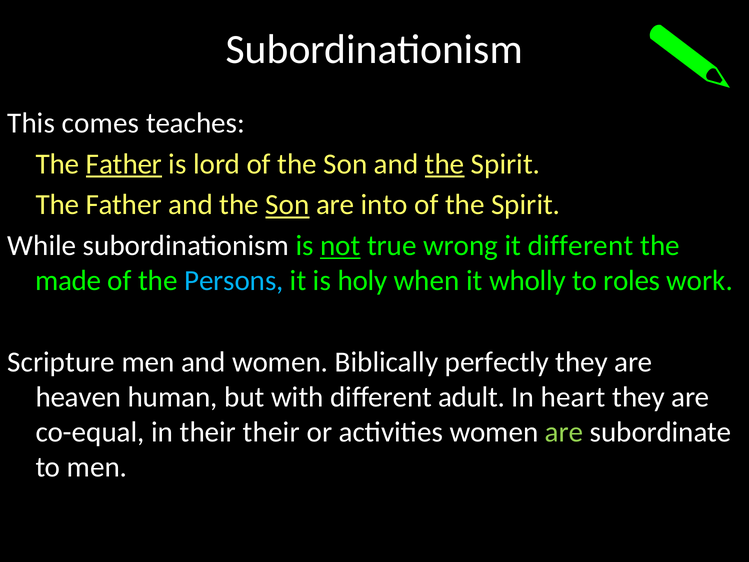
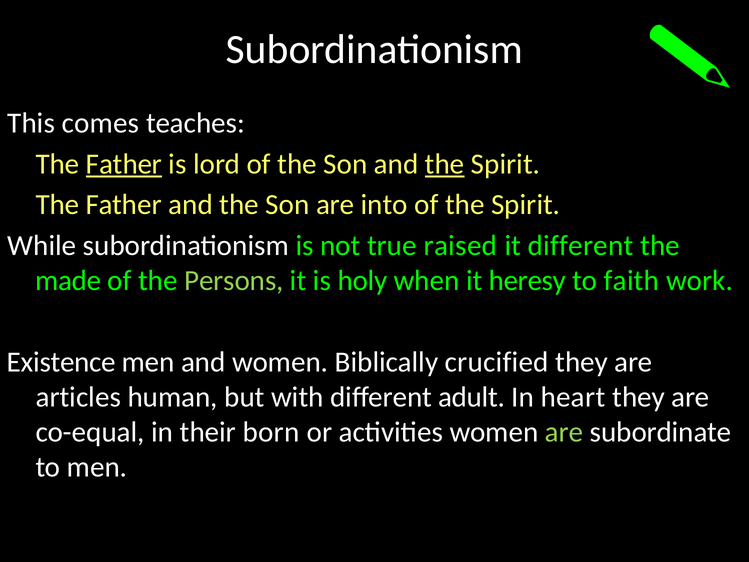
Son underline: present -> none (287, 205)
not underline: present -> none (340, 246)
wrong: wrong -> raised (460, 246)
Persons colour: light blue -> light green (234, 281)
wholly: wholly -> heresy (527, 281)
roles: roles -> faith (631, 281)
Scripture: Scripture -> Existence (61, 362)
perfectly: perfectly -> crucified (497, 362)
heaven: heaven -> articles (78, 397)
their their: their -> born (271, 432)
